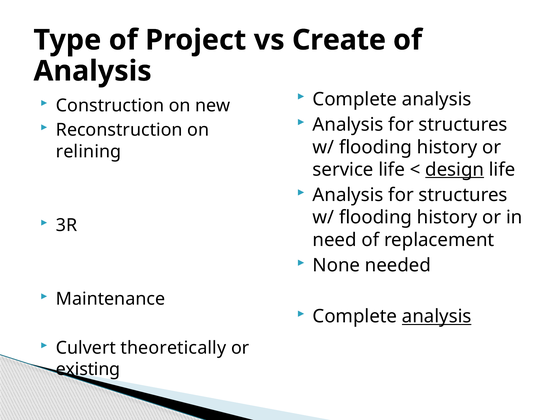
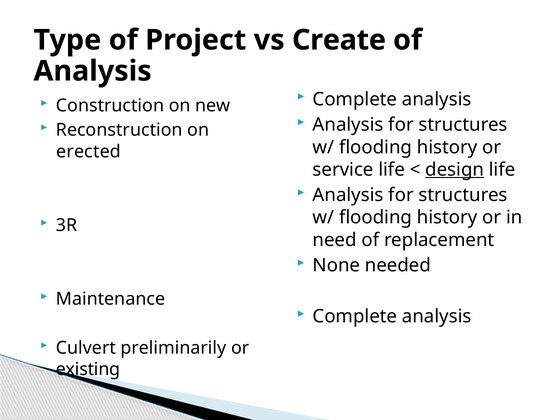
relining: relining -> erected (89, 151)
analysis underline: present -> none (437, 316)
theoretically: theoretically -> preliminarily (173, 348)
